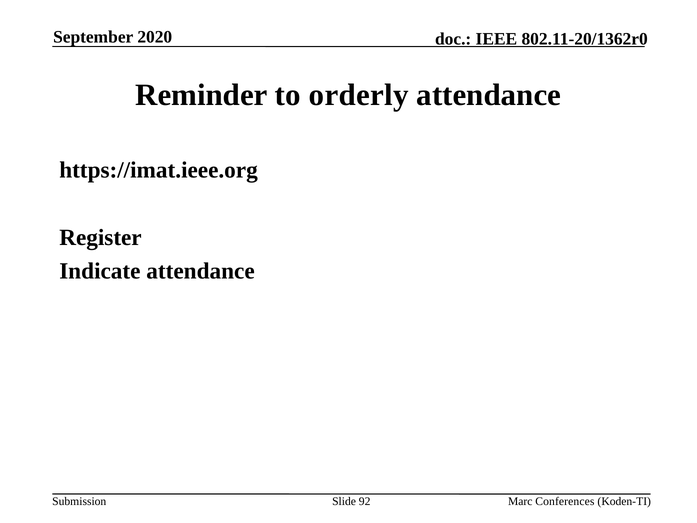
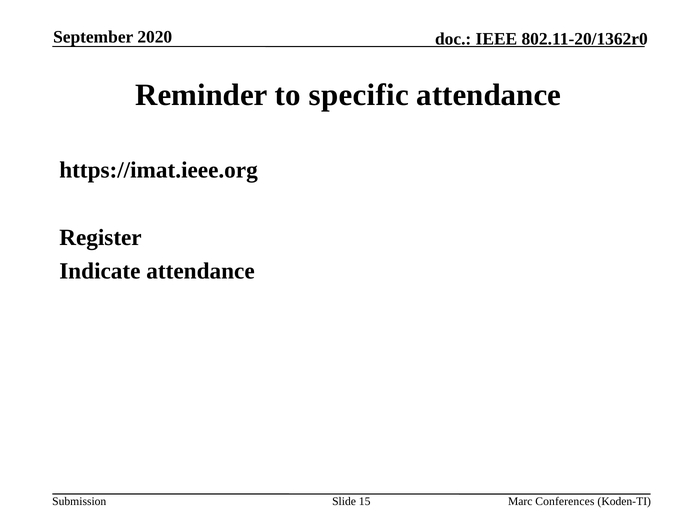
orderly: orderly -> specific (359, 95)
92: 92 -> 15 (365, 501)
